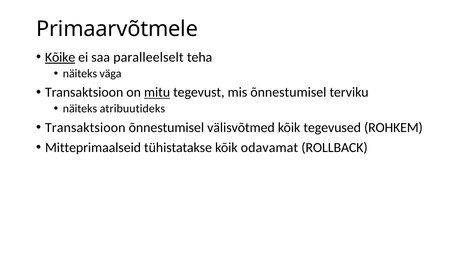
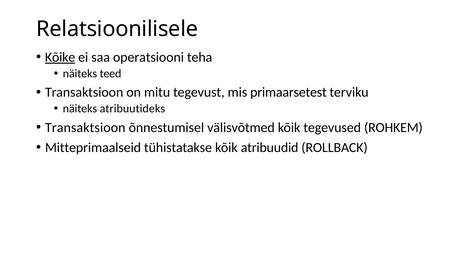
Primaarvõtmele: Primaarvõtmele -> Relatsioonilisele (117, 29)
paralleelselt: paralleelselt -> operatsiooni (148, 57)
väga: väga -> teed (111, 73)
mitu underline: present -> none (157, 92)
mis õnnestumisel: õnnestumisel -> primaarsetest (288, 92)
odavamat: odavamat -> atribuudid (270, 147)
